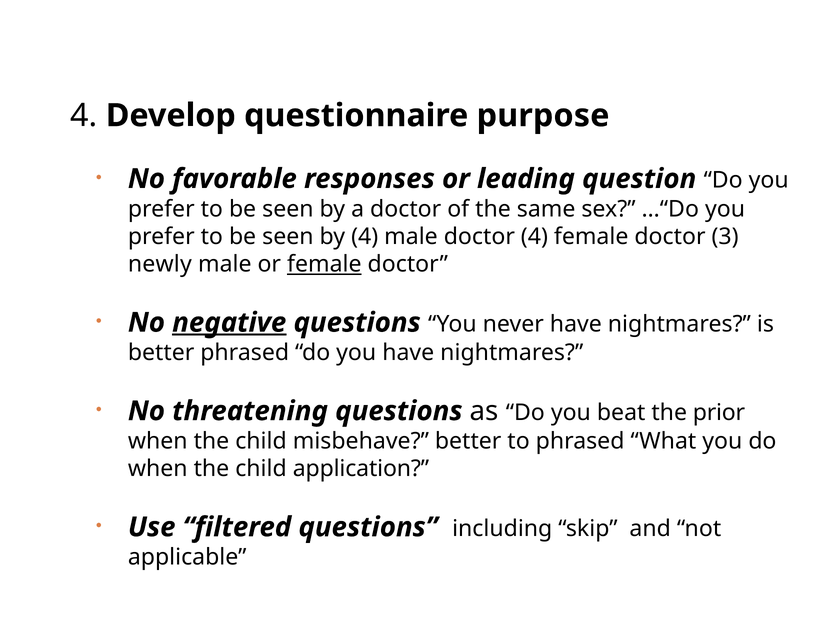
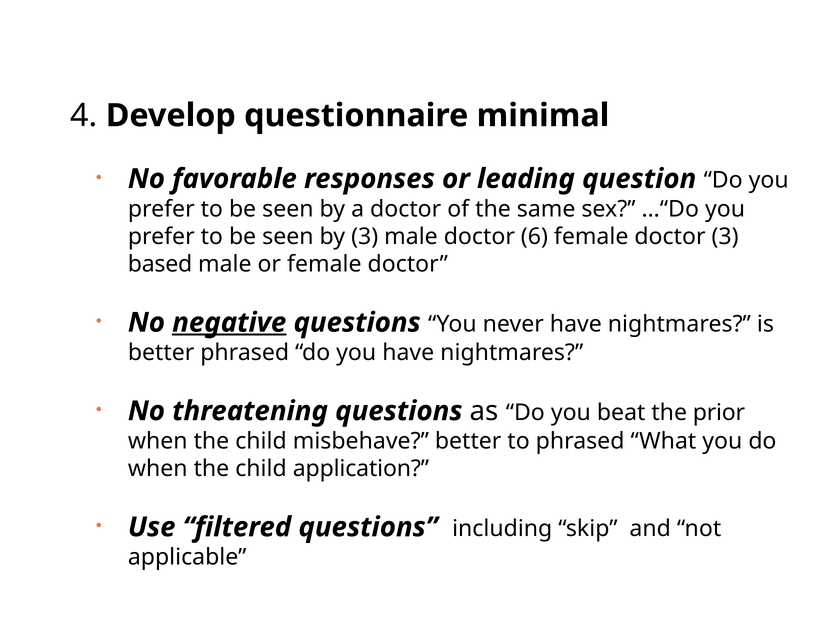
purpose: purpose -> minimal (543, 116)
by 4: 4 -> 3 (365, 237)
doctor 4: 4 -> 6 (534, 237)
newly: newly -> based (160, 264)
female underline: present -> none (324, 264)
